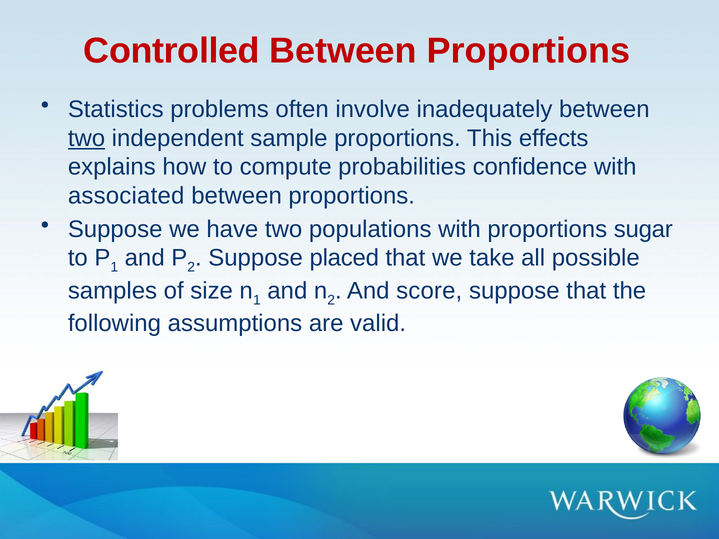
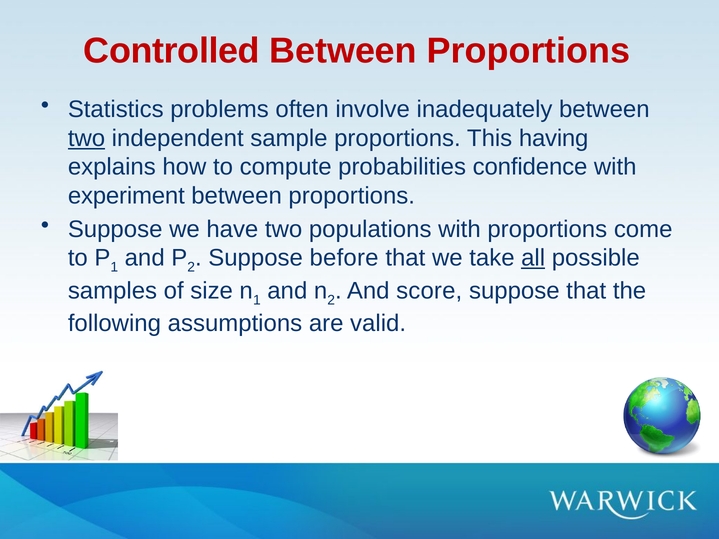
effects: effects -> having (554, 138)
associated: associated -> experiment (126, 196)
sugar: sugar -> come (643, 229)
placed: placed -> before (344, 258)
all underline: none -> present (533, 258)
